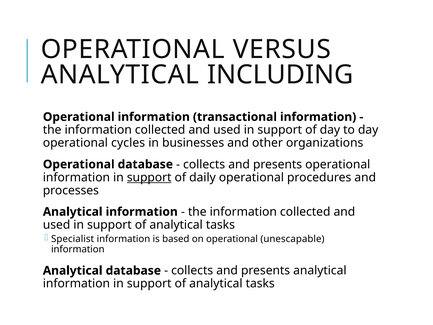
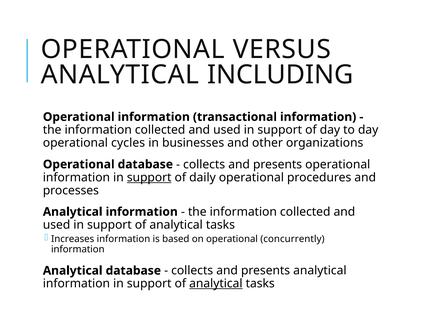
Specialist: Specialist -> Increases (73, 239)
unescapable: unescapable -> concurrently (292, 239)
analytical underline: none -> present (216, 283)
